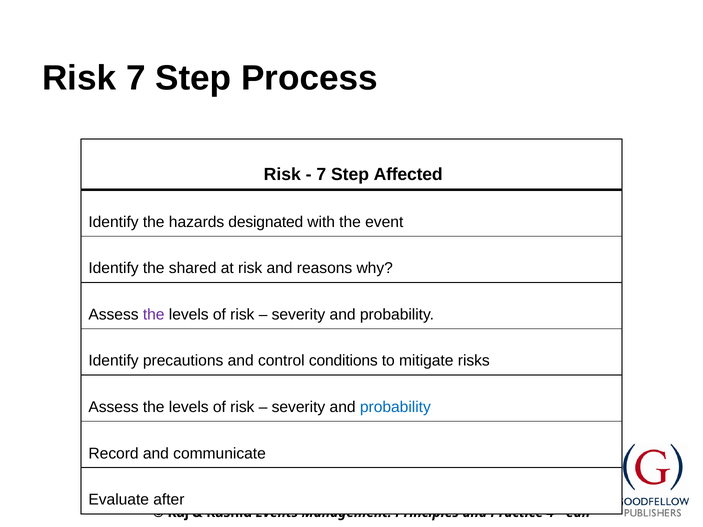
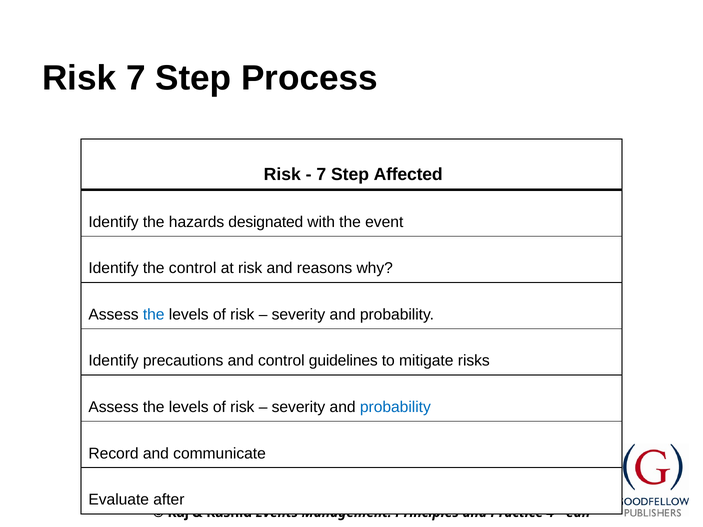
the shared: shared -> control (193, 268)
the colour: purple -> blue (154, 315)
conditions: conditions -> guidelines (343, 361)
